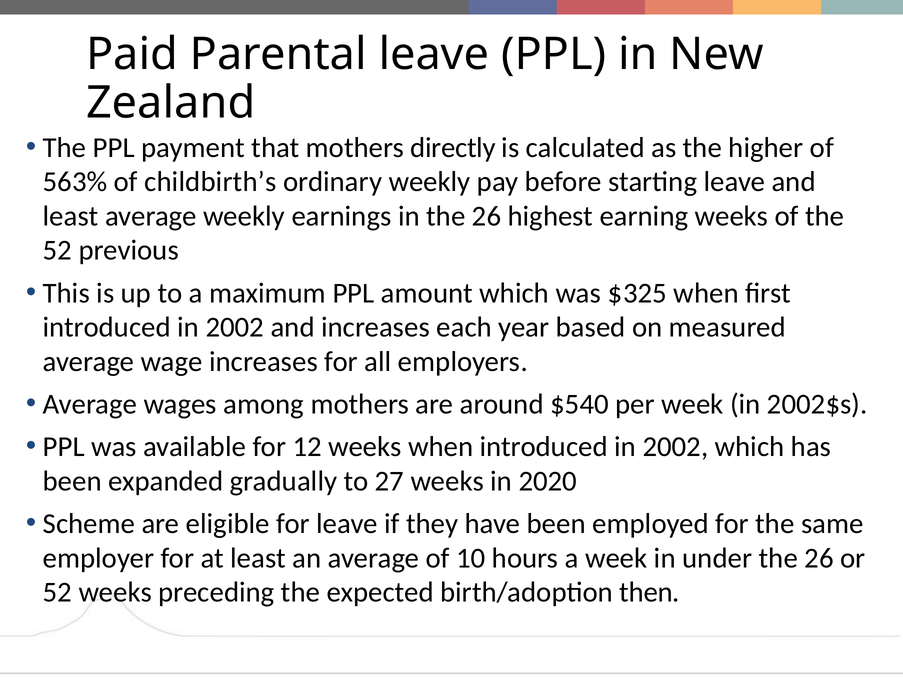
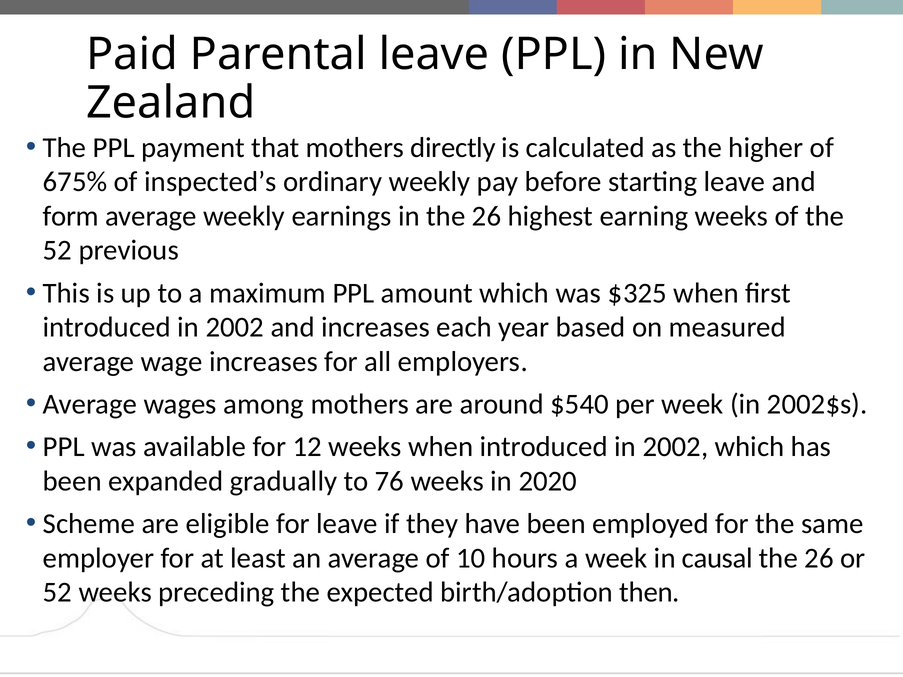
563%: 563% -> 675% (75, 182)
childbirth’s: childbirth’s -> inspected’s (210, 182)
least: least -> form (71, 216)
27: 27 -> 76 (389, 481)
under: under -> causal (717, 558)
